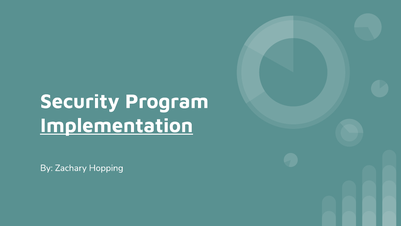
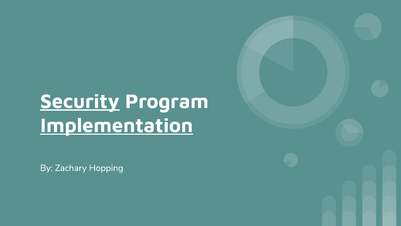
Security underline: none -> present (80, 101)
